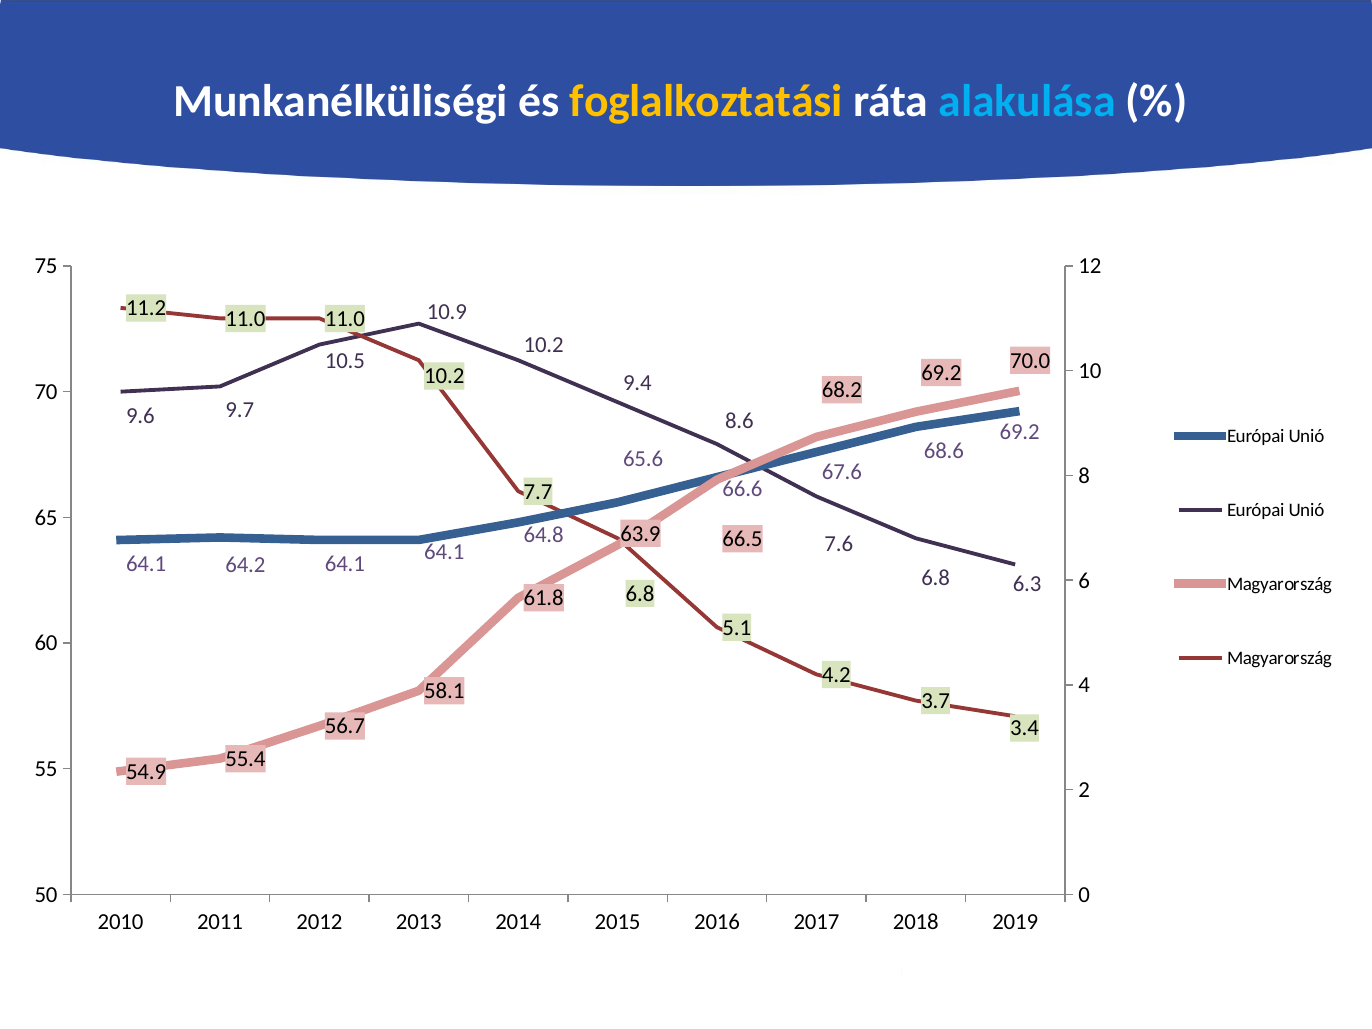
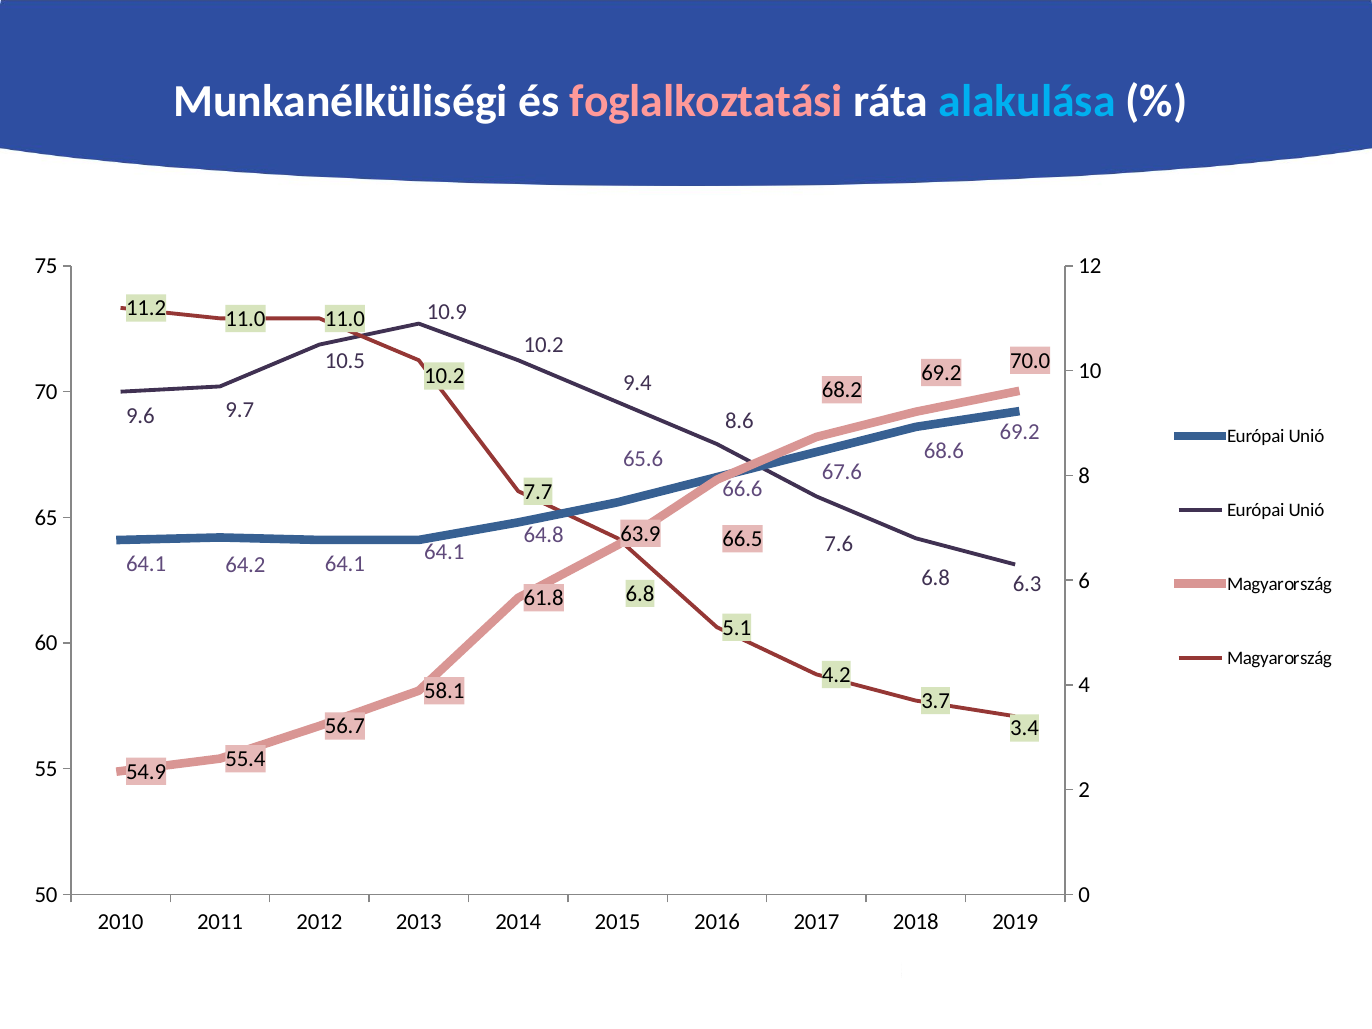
foglalkoztatási colour: yellow -> pink (706, 102)
